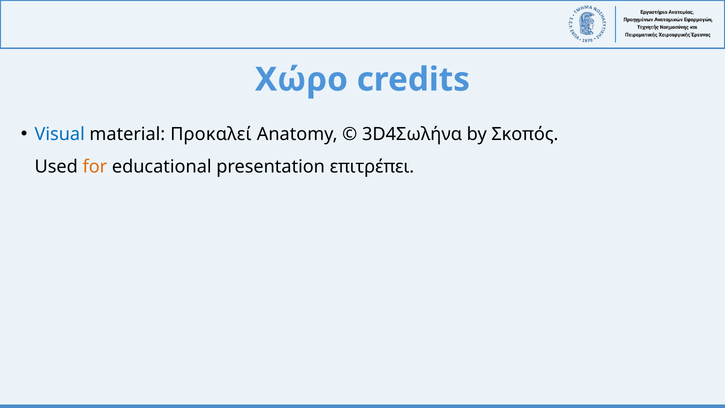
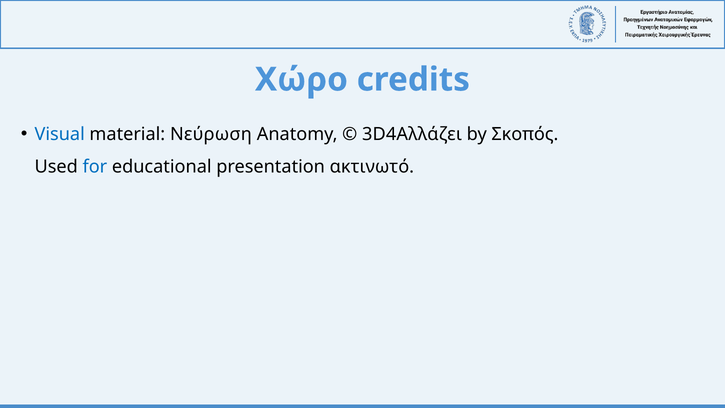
Προκαλεί: Προκαλεί -> Νεύρωση (211, 134)
3D4Σωλήνα: 3D4Σωλήνα -> 3D4Αλλάζει (412, 134)
for colour: orange -> blue (95, 167)
επιτρέπει: επιτρέπει -> ακτινωτό (372, 167)
